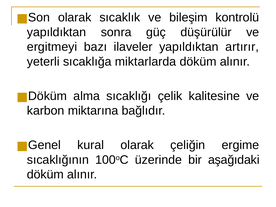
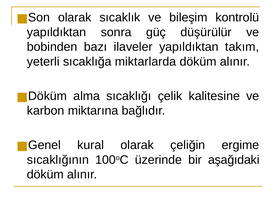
ergitmeyi: ergitmeyi -> bobinden (52, 47)
artırır: artırır -> takım (242, 47)
